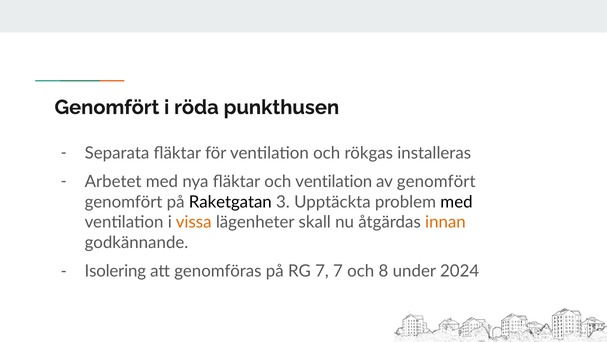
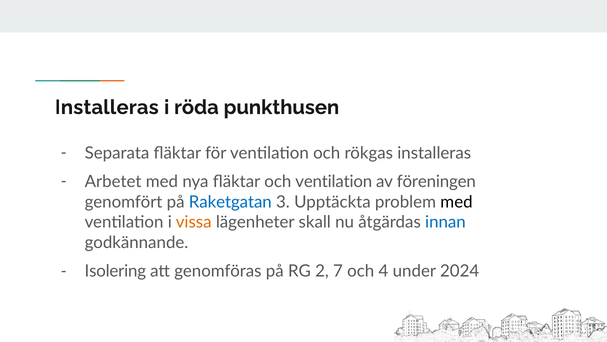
Genomfört: Genomfört -> Installeras (107, 107)
av genomfört: genomfört -> föreningen (436, 182)
Raketgatan colour: black -> blue (230, 202)
innan colour: orange -> blue (445, 222)
RG 7: 7 -> 2 (322, 271)
8: 8 -> 4 (383, 271)
